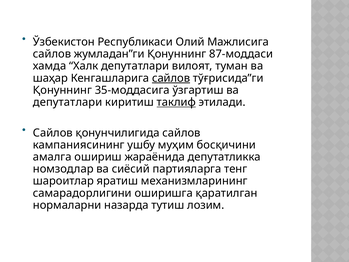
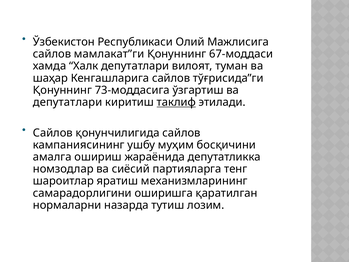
жумладан”ги: жумладан”ги -> мамлакат”ги (109, 54)
87-моддаси: 87-моддаси -> 67-моддаси (241, 54)
сайлов underline: present -> none (171, 78)
35-моддасига: 35-моддасига -> 73-моддасига (132, 90)
